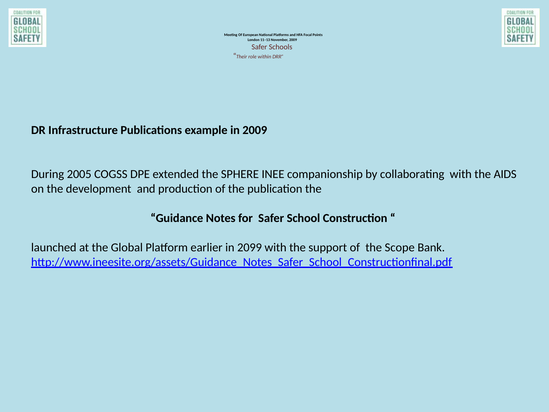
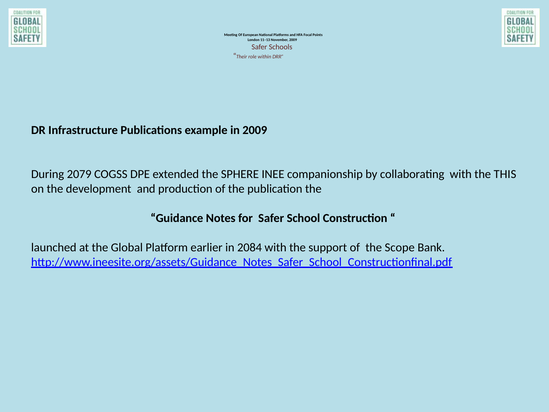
2005: 2005 -> 2079 (79, 174)
AIDS: AIDS -> THIS (505, 174)
2099: 2099 -> 2084 (250, 247)
